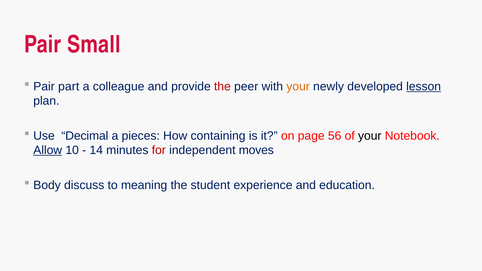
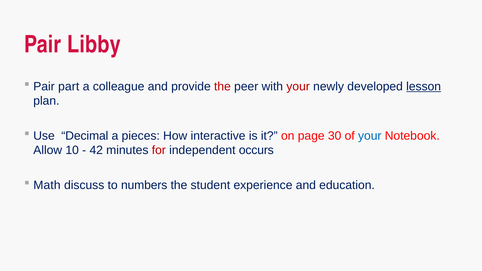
Small: Small -> Libby (94, 44)
your colour: orange -> red (298, 86)
containing: containing -> interactive (218, 136)
56: 56 -> 30 (335, 136)
your colour: black -> blue (370, 136)
Allow underline: present -> none (48, 150)
14: 14 -> 42 (96, 150)
moves: moves -> occurs (256, 150)
Body: Body -> Math (47, 185)
meaning: meaning -> numbers (144, 185)
